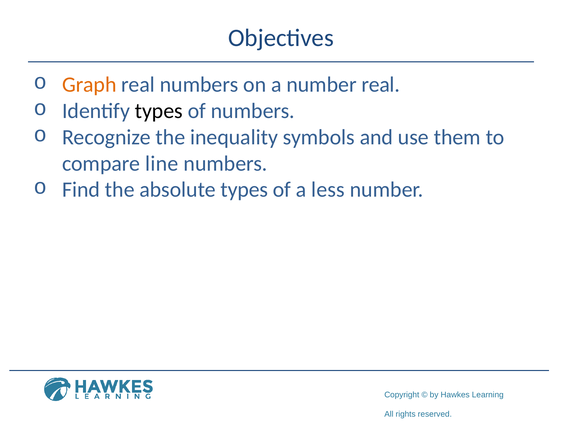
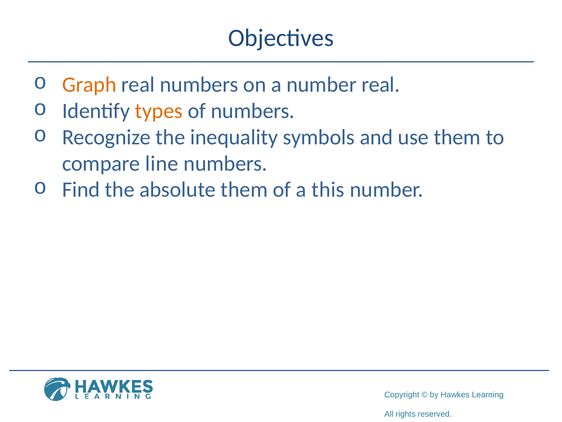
types colour: black -> orange (159, 111)
absolute types: types -> them (244, 190)
less: less -> this (328, 190)
